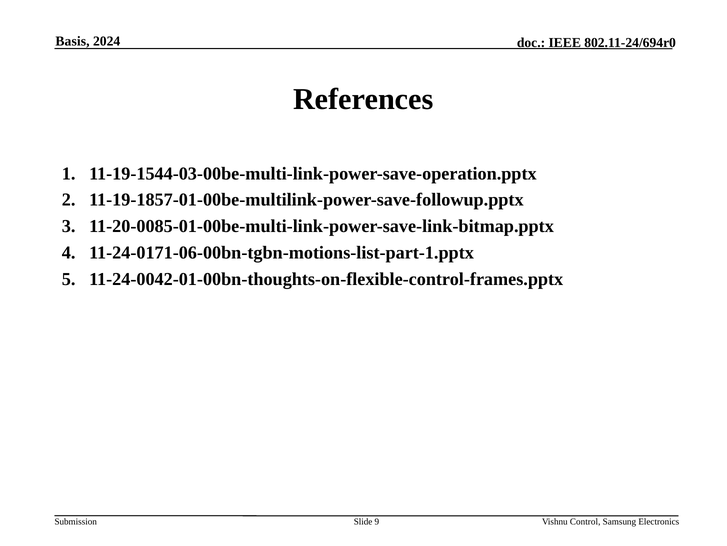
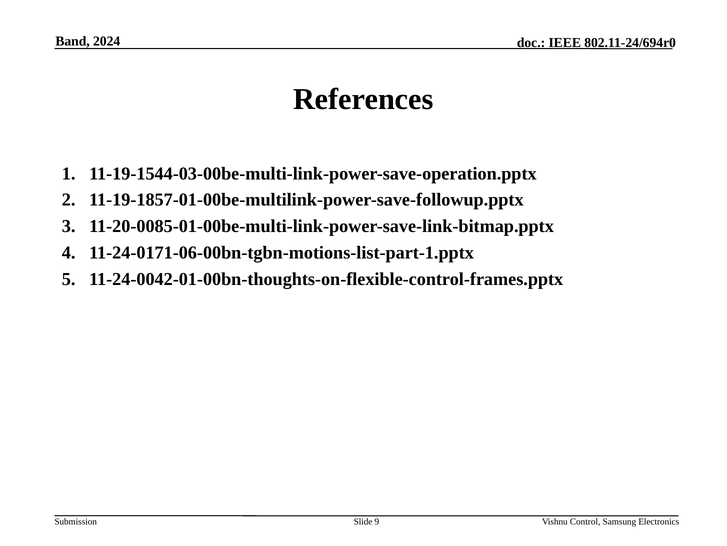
Basis: Basis -> Band (73, 41)
